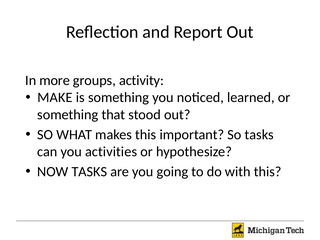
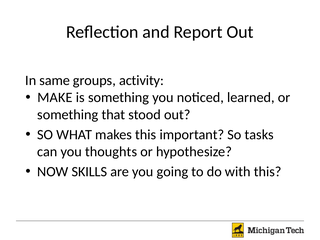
more: more -> same (55, 80)
activities: activities -> thoughts (111, 152)
NOW TASKS: TASKS -> SKILLS (89, 172)
